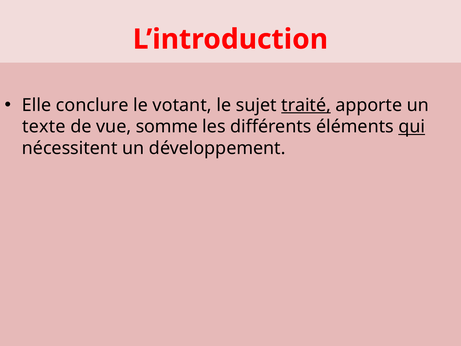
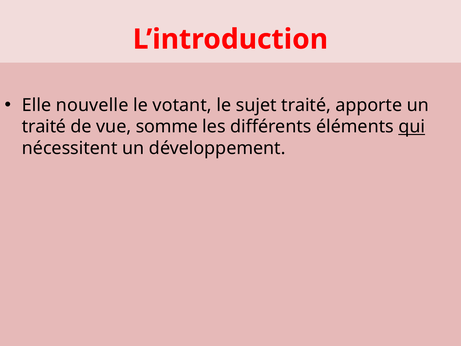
conclure: conclure -> nouvelle (92, 105)
traité underline: present -> none (306, 105)
texte: texte -> traité (44, 127)
